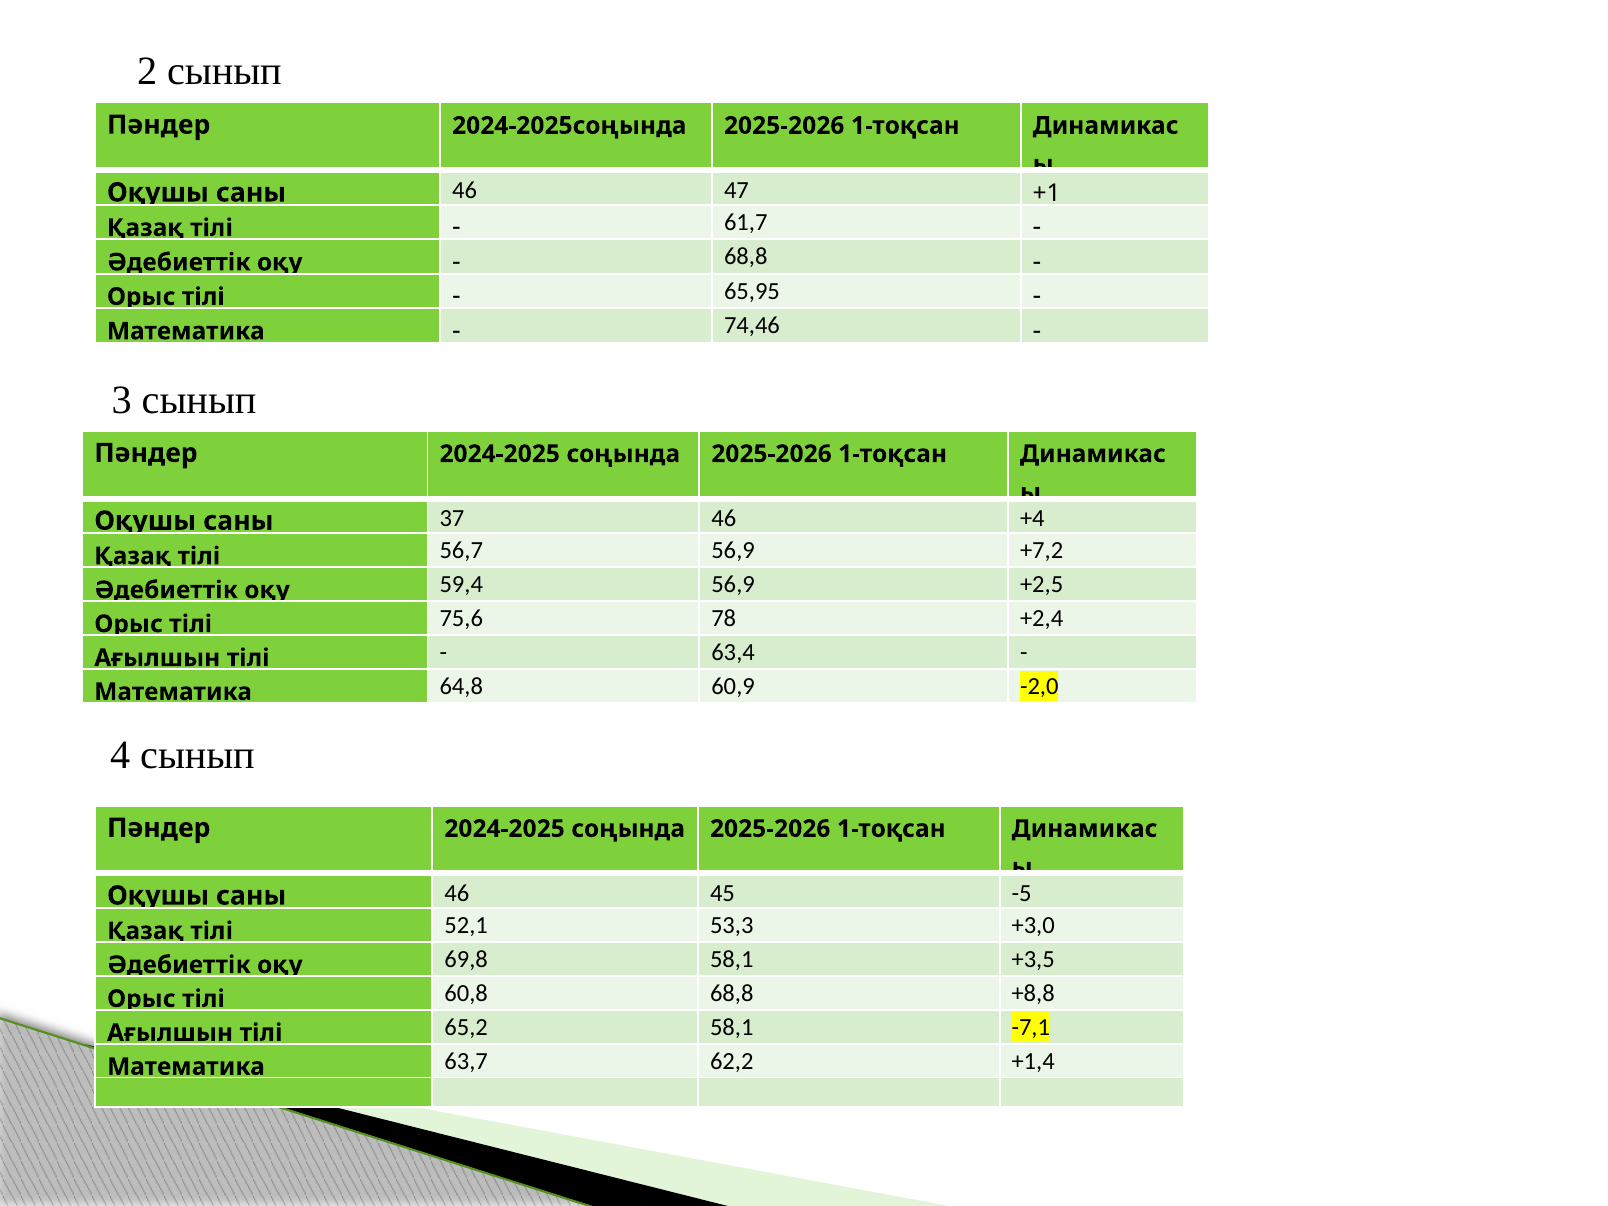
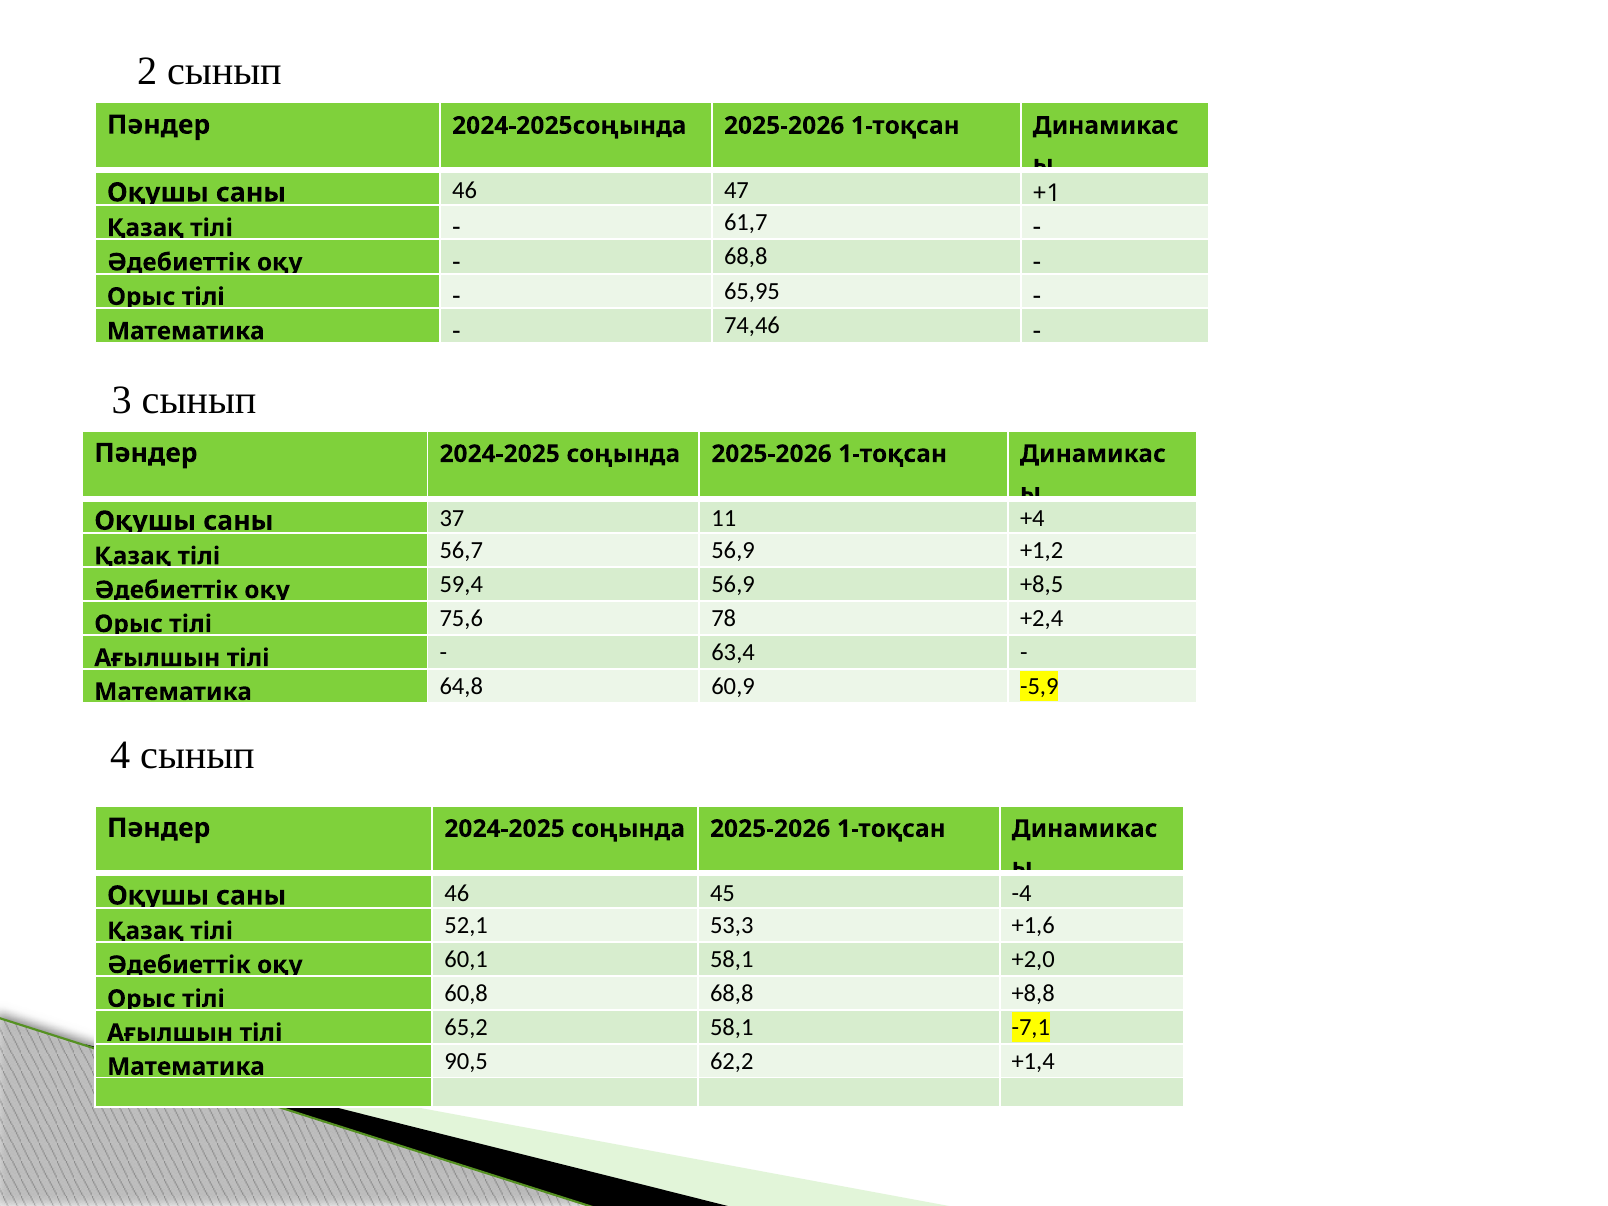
37 46: 46 -> 11 (724, 519)
+7,2: +7,2 -> +1,2 (1042, 551)
+2,5: +2,5 -> +8,5 (1042, 585)
-2,0: -2,0 -> -5,9 (1039, 686)
-5: -5 -> -4 (1022, 893)
+3,0: +3,0 -> +1,6 (1033, 925)
69,8: 69,8 -> 60,1 (466, 959)
+3,5: +3,5 -> +2,0 (1033, 959)
63,7: 63,7 -> 90,5 (466, 1061)
